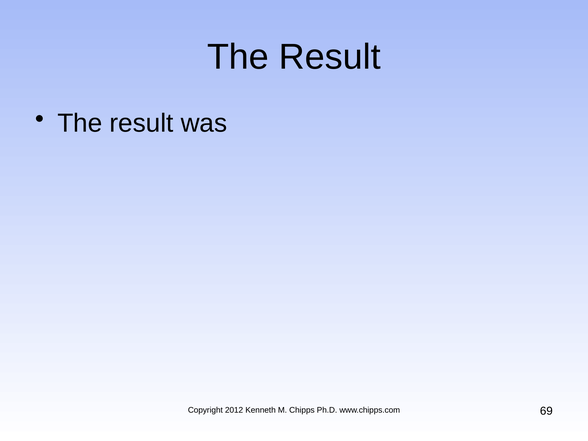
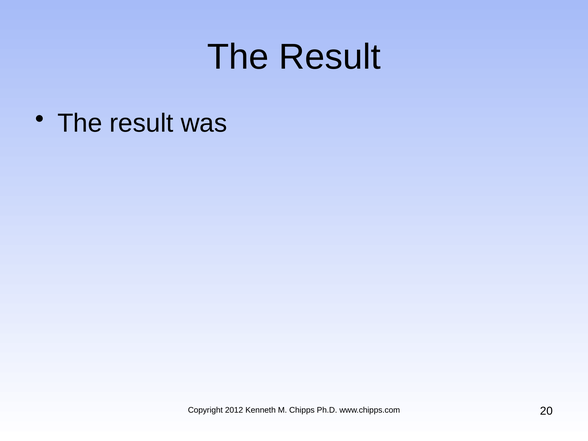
69: 69 -> 20 (546, 411)
